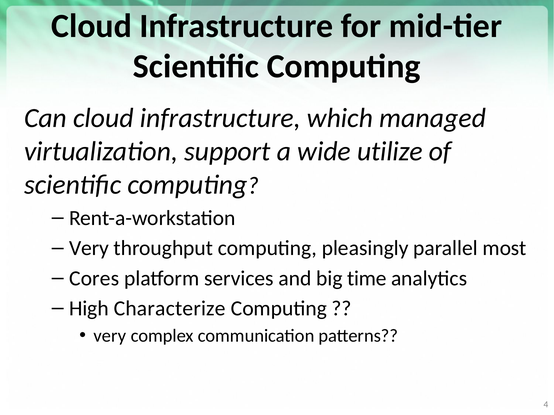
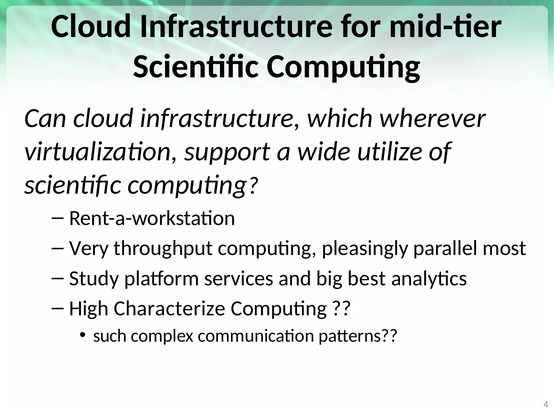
managed: managed -> wherever (433, 118)
Cores: Cores -> Study (94, 279)
time: time -> best (367, 279)
very: very -> such (110, 336)
